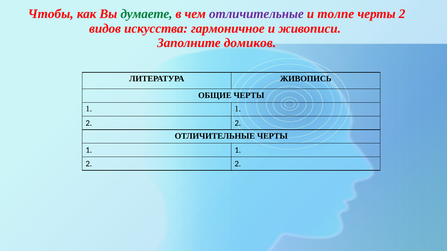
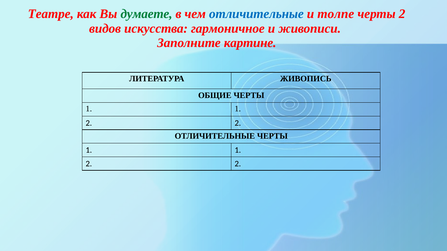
Чтобы: Чтобы -> Театре (51, 14)
отличительные colour: purple -> blue (256, 14)
домиков: домиков -> картине (250, 43)
